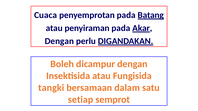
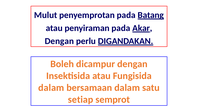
Cuaca: Cuaca -> Mulut (46, 15)
tangki: tangki -> dalam (51, 88)
